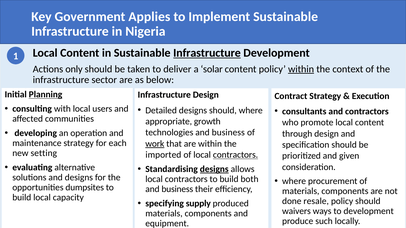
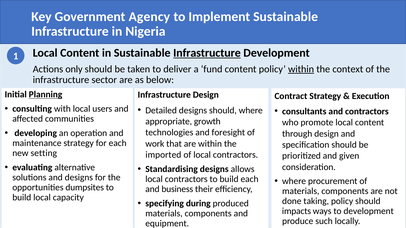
Applies: Applies -> Agency (149, 17)
solar: solar -> fund (212, 69)
technologies and business: business -> foresight (228, 133)
work underline: present -> none (155, 144)
contractors underline: present -> none (235, 155)
designs underline: present -> none (214, 169)
build both: both -> each (250, 179)
resale: resale -> taking (316, 202)
supply: supply -> during (198, 204)
waivers: waivers -> impacts (296, 212)
